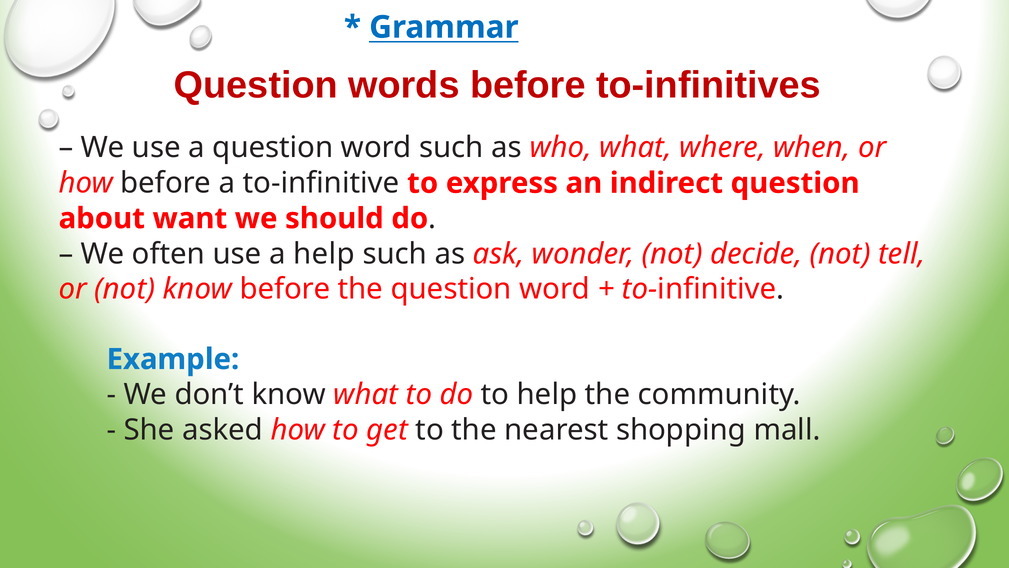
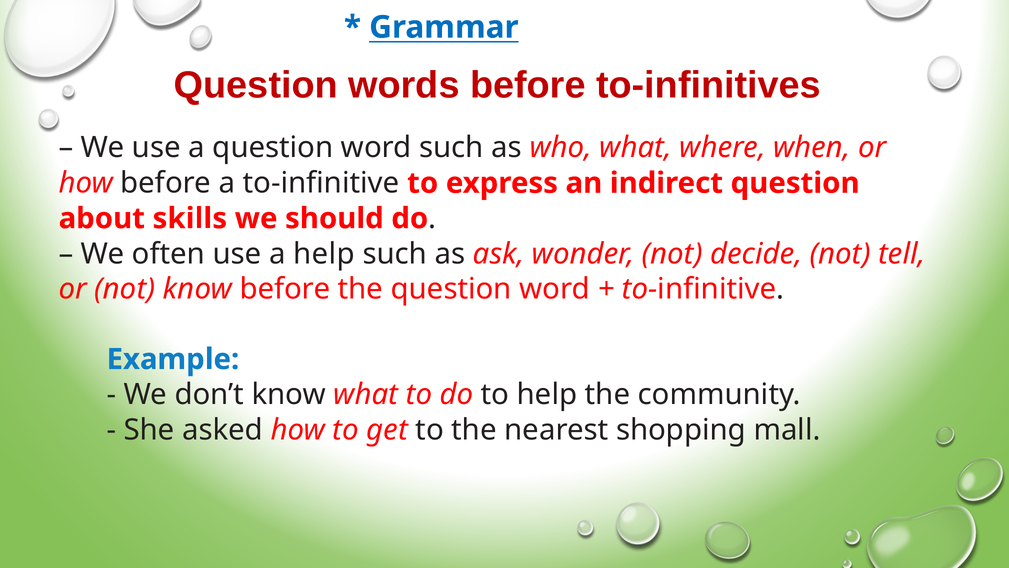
want: want -> skills (190, 218)
